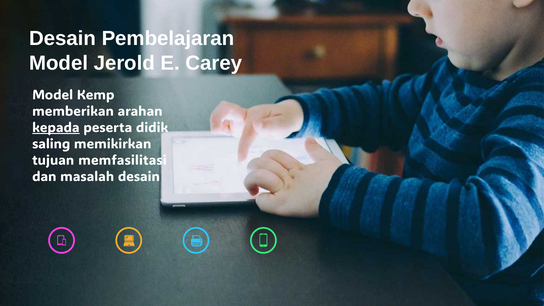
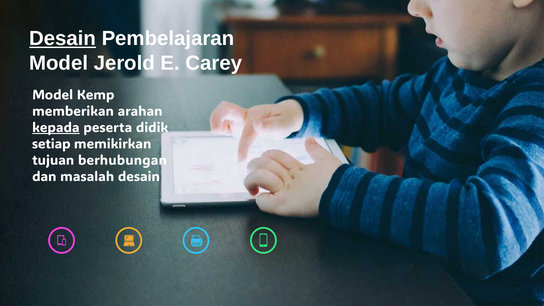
Desain underline: none -> present (63, 38)
saling: saling -> setiap (51, 144)
memfasilitasi: memfasilitasi -> berhubungan (123, 160)
